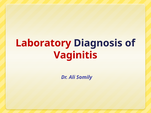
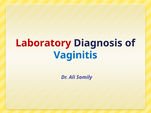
Vaginitis colour: red -> blue (75, 55)
